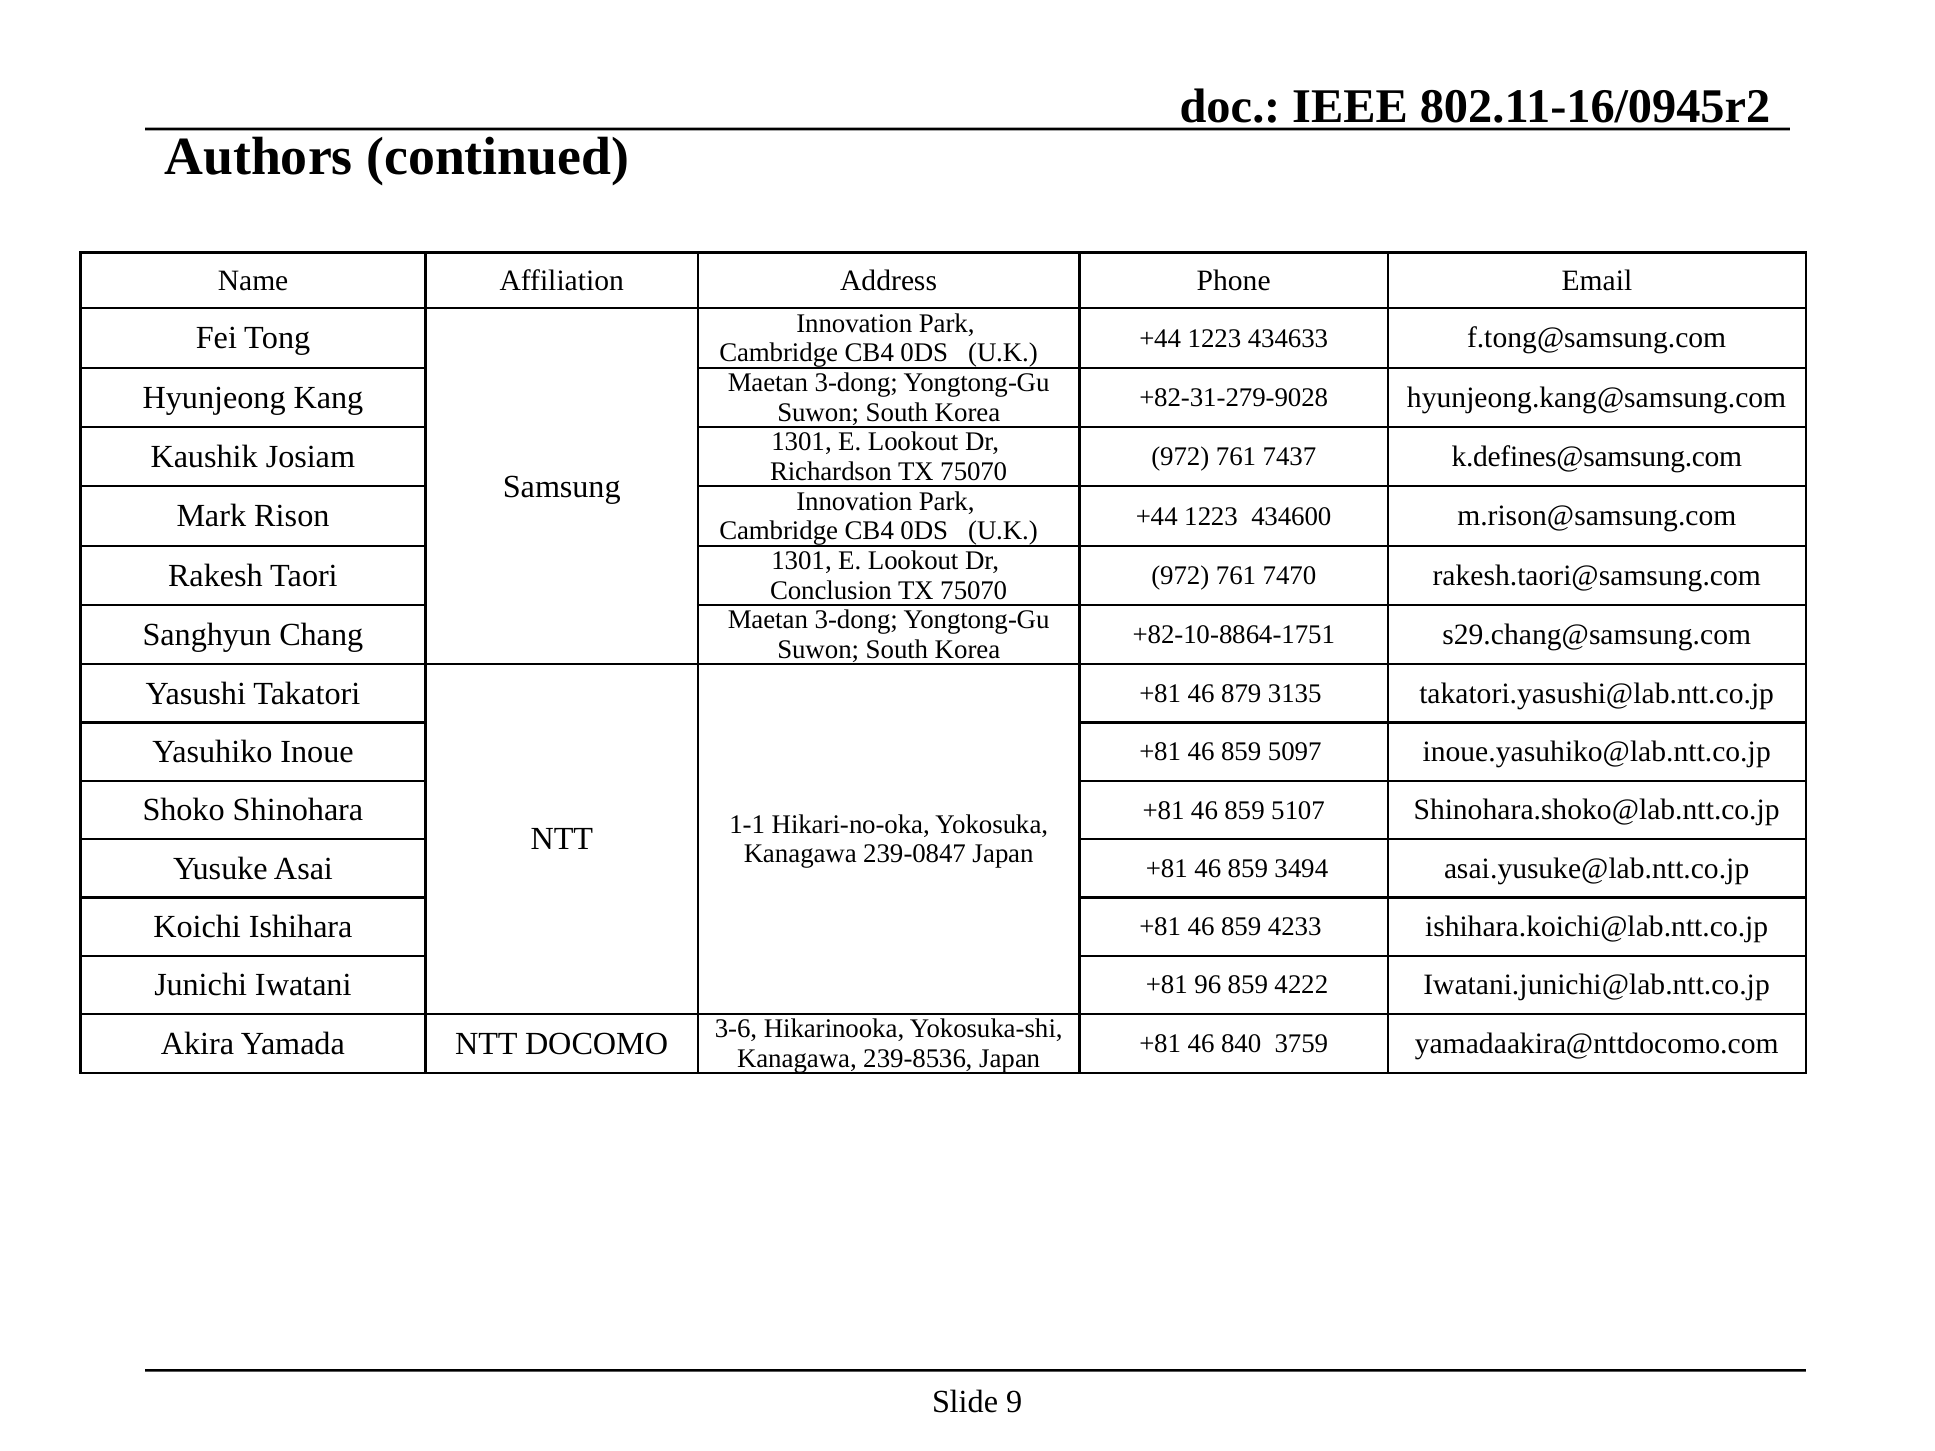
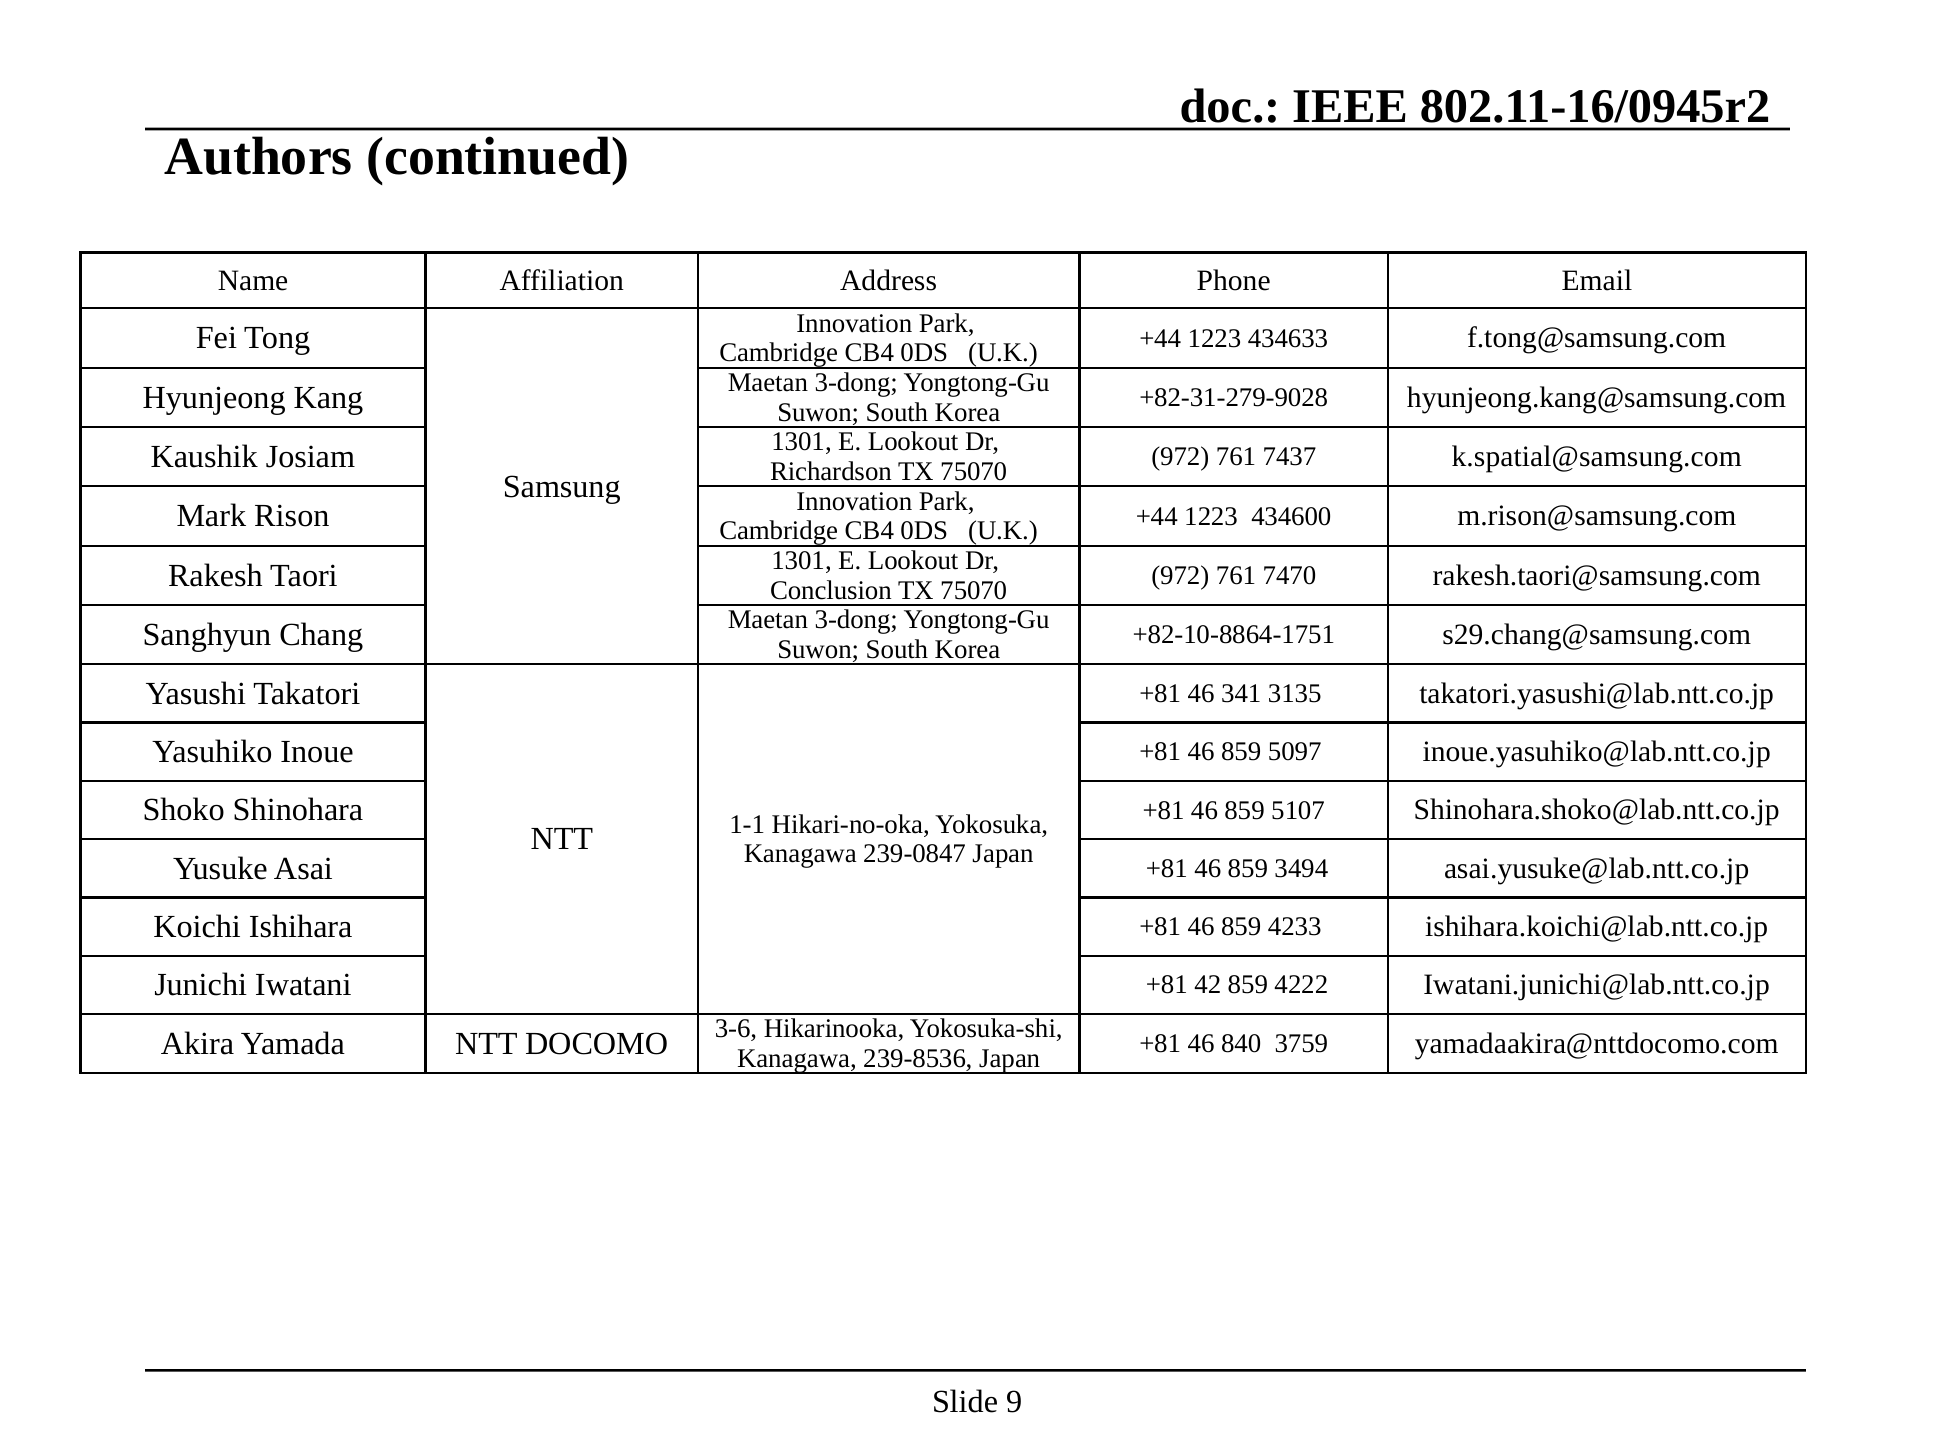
k.defines@samsung.com: k.defines@samsung.com -> k.spatial@samsung.com (1597, 457)
879: 879 -> 341 (1241, 694)
96: 96 -> 42 (1208, 985)
